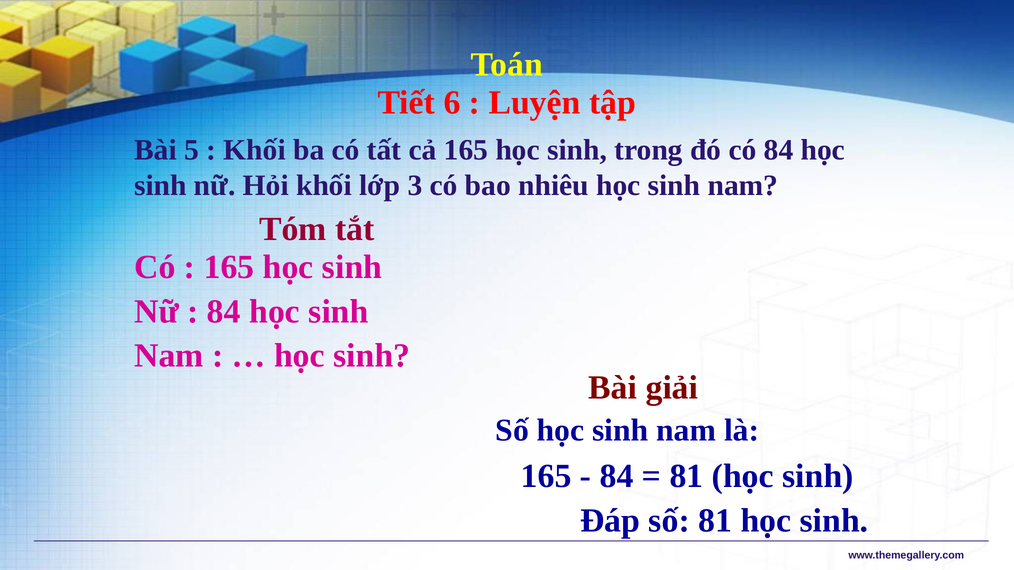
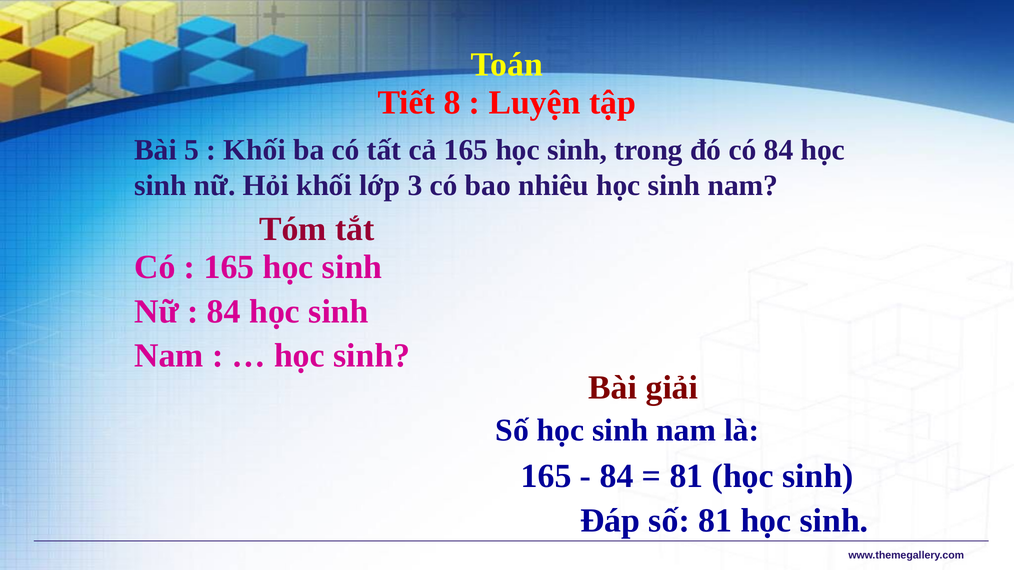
6: 6 -> 8 (452, 102)
